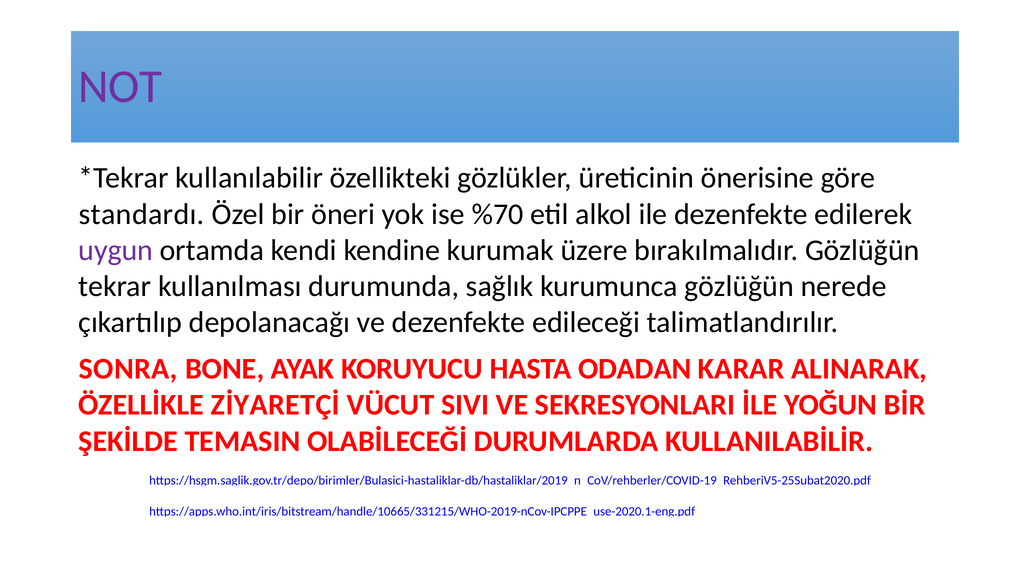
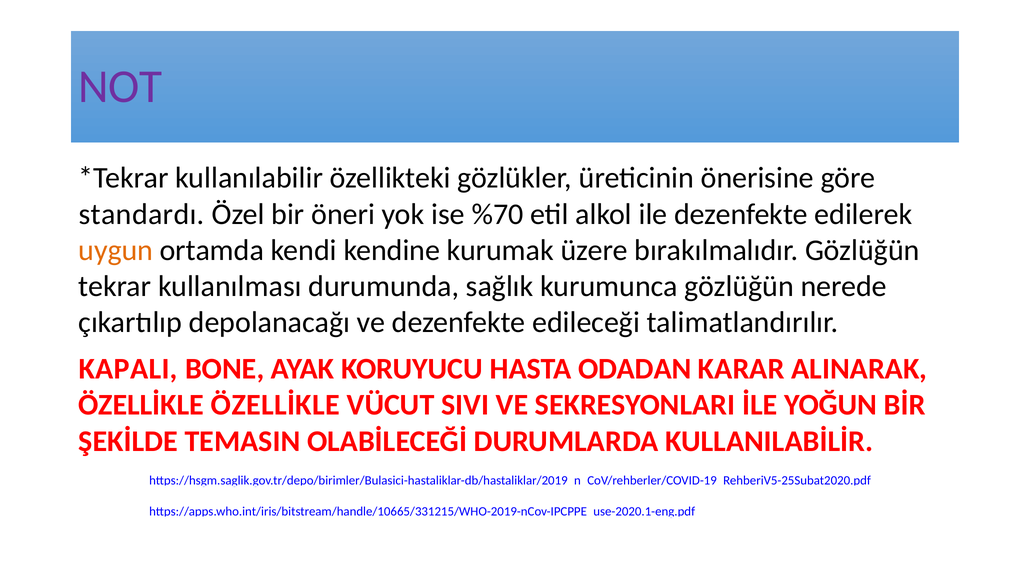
uygun colour: purple -> orange (116, 250)
SONRA: SONRA -> KAPALI (128, 369)
ÖZELLİKLE ZİYARETÇİ: ZİYARETÇİ -> ÖZELLİKLE (275, 405)
